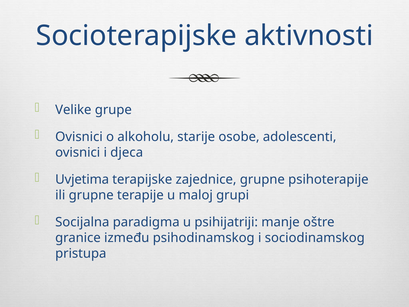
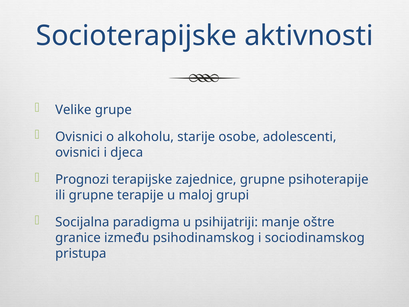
Uvjetima: Uvjetima -> Prognozi (82, 179)
